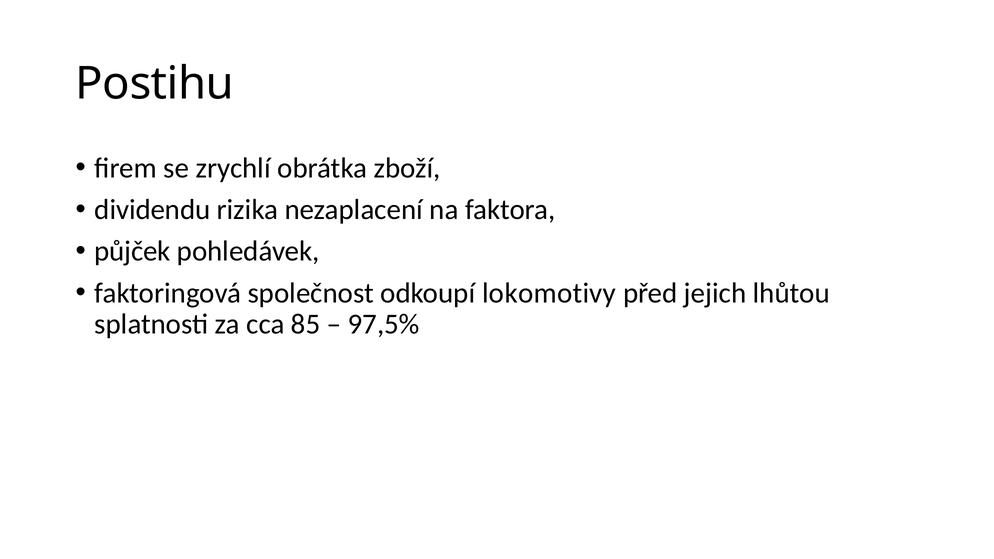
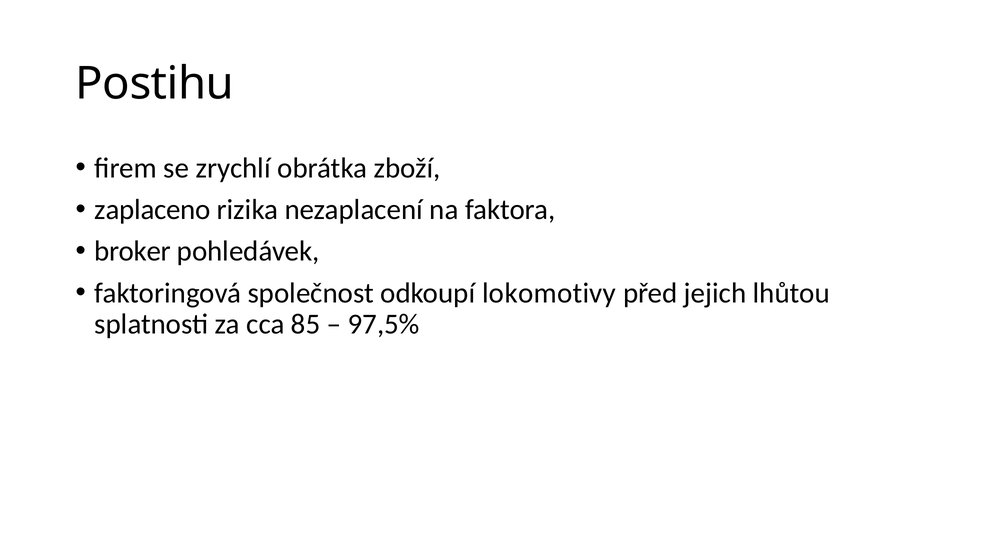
dividendu: dividendu -> zaplaceno (153, 210)
půjček: půjček -> broker (133, 251)
